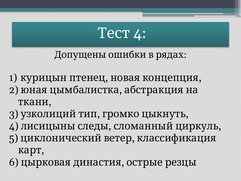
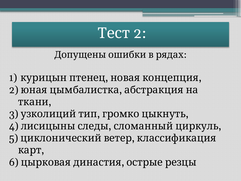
4: 4 -> 2 (140, 33)
